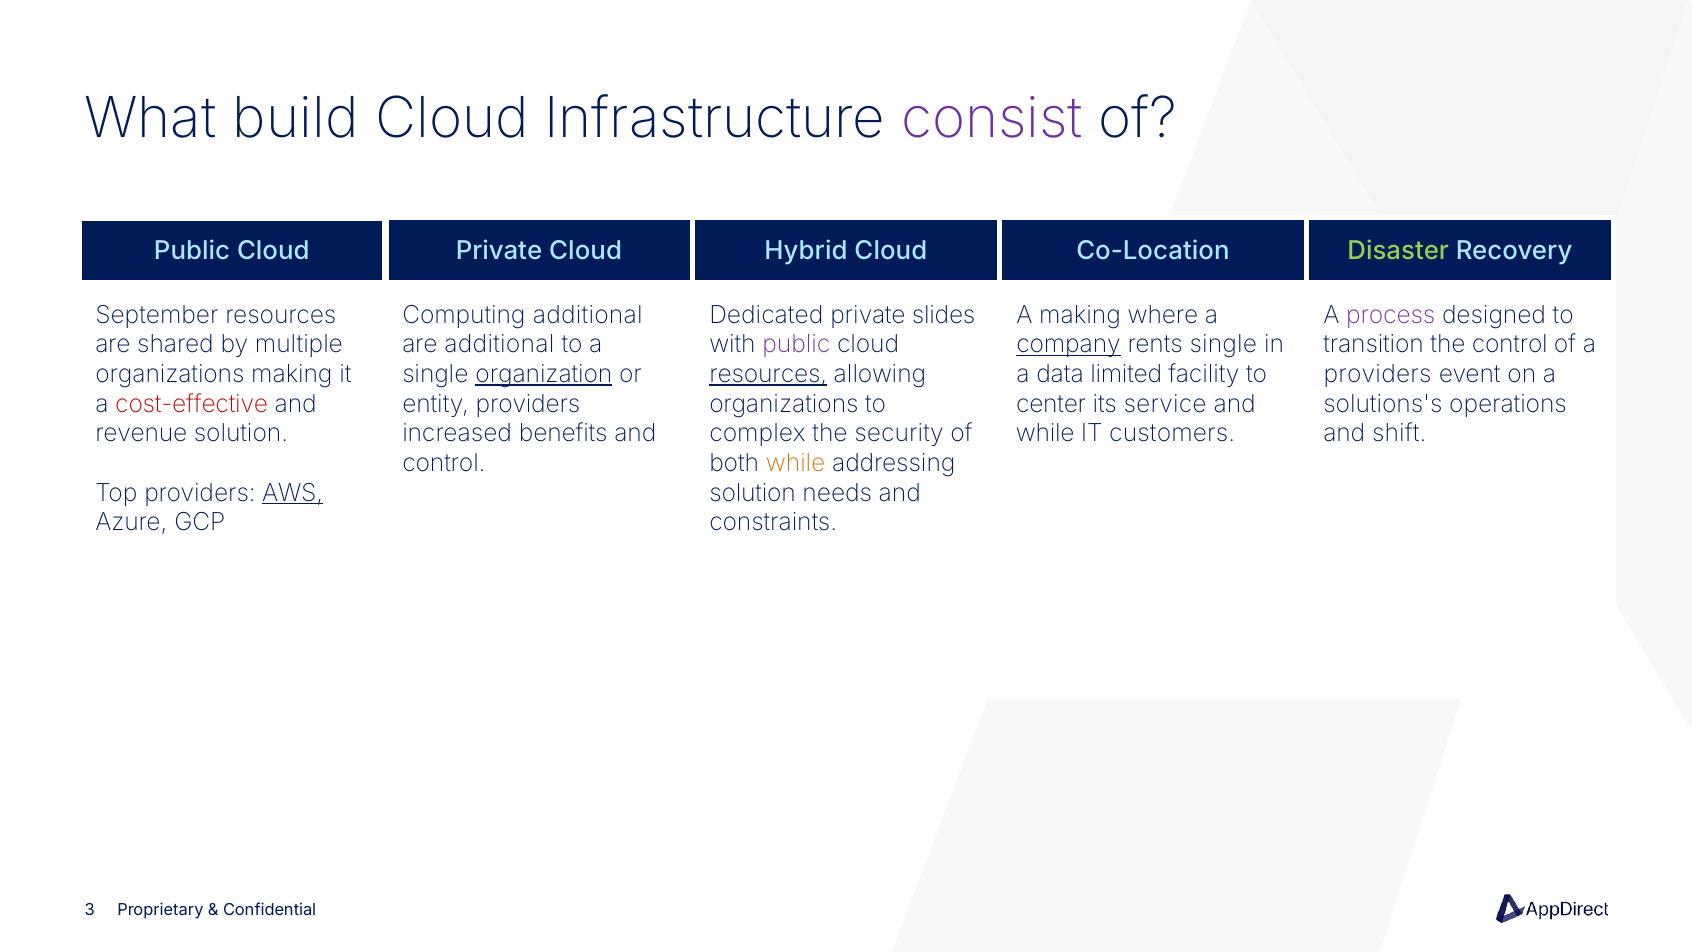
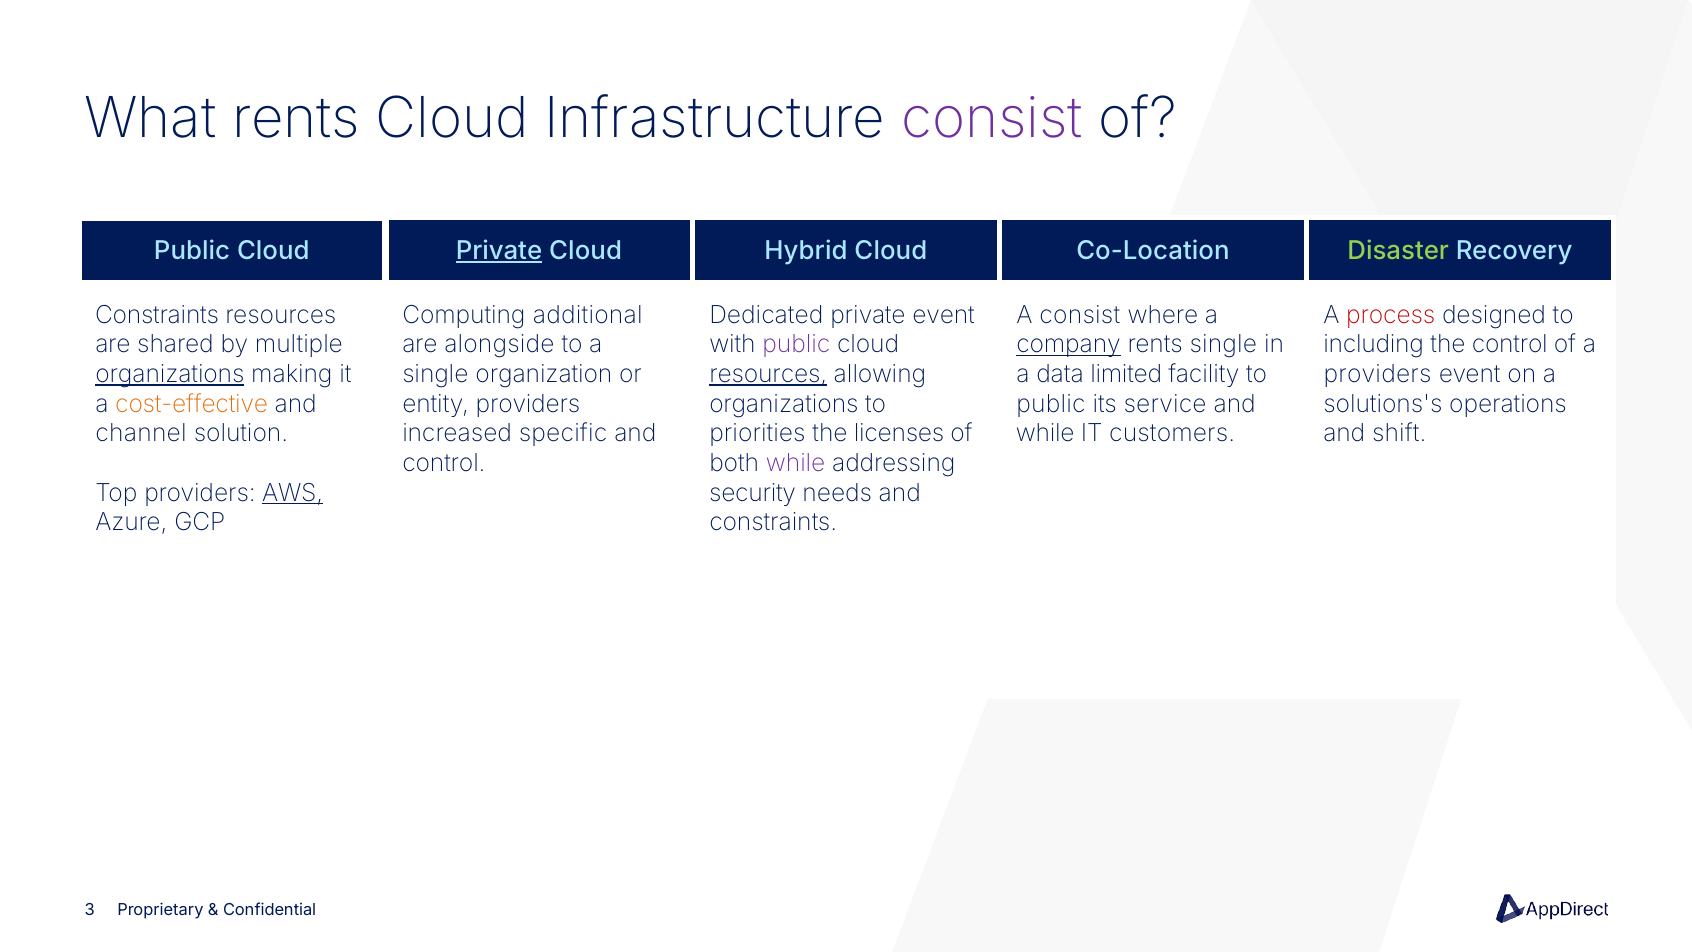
What build: build -> rents (296, 119)
Private underline: none -> present (499, 251)
September: September -> Constraints (157, 315)
private slides: slides -> event (944, 315)
A making: making -> consist (1080, 315)
process colour: purple -> red (1391, 315)
are additional: additional -> alongside (499, 345)
transition: transition -> including (1374, 345)
organizations underline: none -> present (170, 374)
organization underline: present -> none (544, 374)
cost-effective colour: red -> orange (192, 404)
center: center -> public (1051, 404)
revenue: revenue -> channel (141, 434)
benefits: benefits -> specific (563, 434)
complex: complex -> priorities (757, 434)
security: security -> licenses (899, 434)
while colour: orange -> purple (796, 463)
solution: solution -> security (753, 493)
